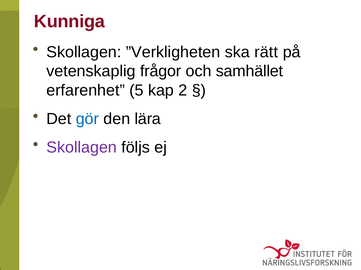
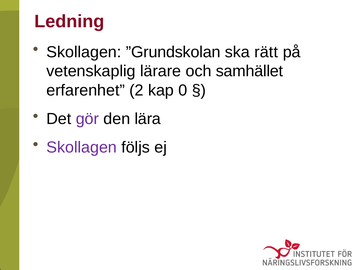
Kunniga: Kunniga -> Ledning (69, 21)
”Verkligheten: ”Verkligheten -> ”Grundskolan (173, 52)
frågor: frågor -> lärare (161, 71)
5: 5 -> 2 (136, 91)
2: 2 -> 0 (183, 91)
gör colour: blue -> purple (87, 119)
